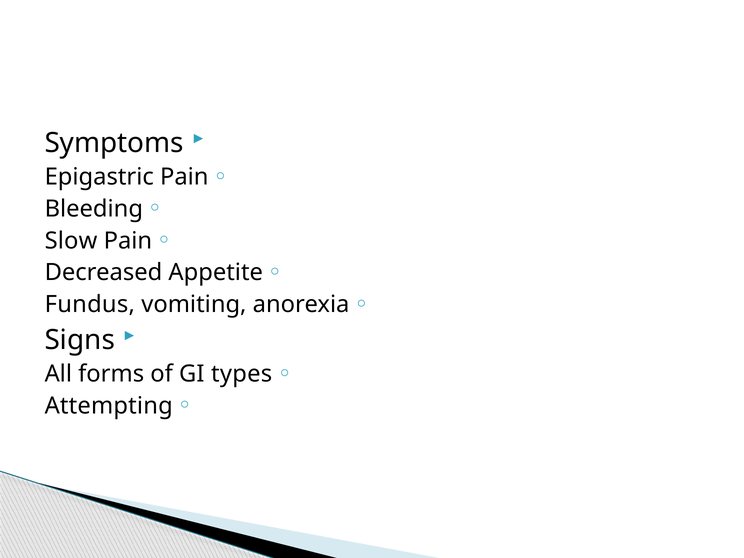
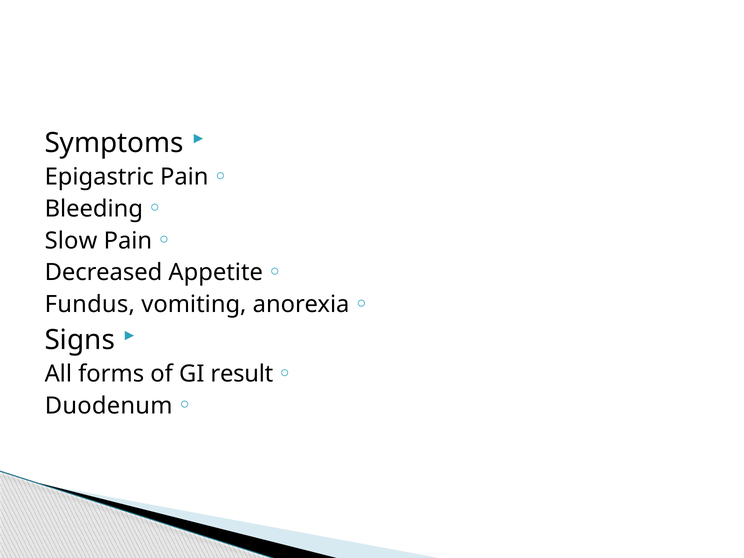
types: types -> result (242, 374)
Attempting: Attempting -> Duodenum (109, 406)
